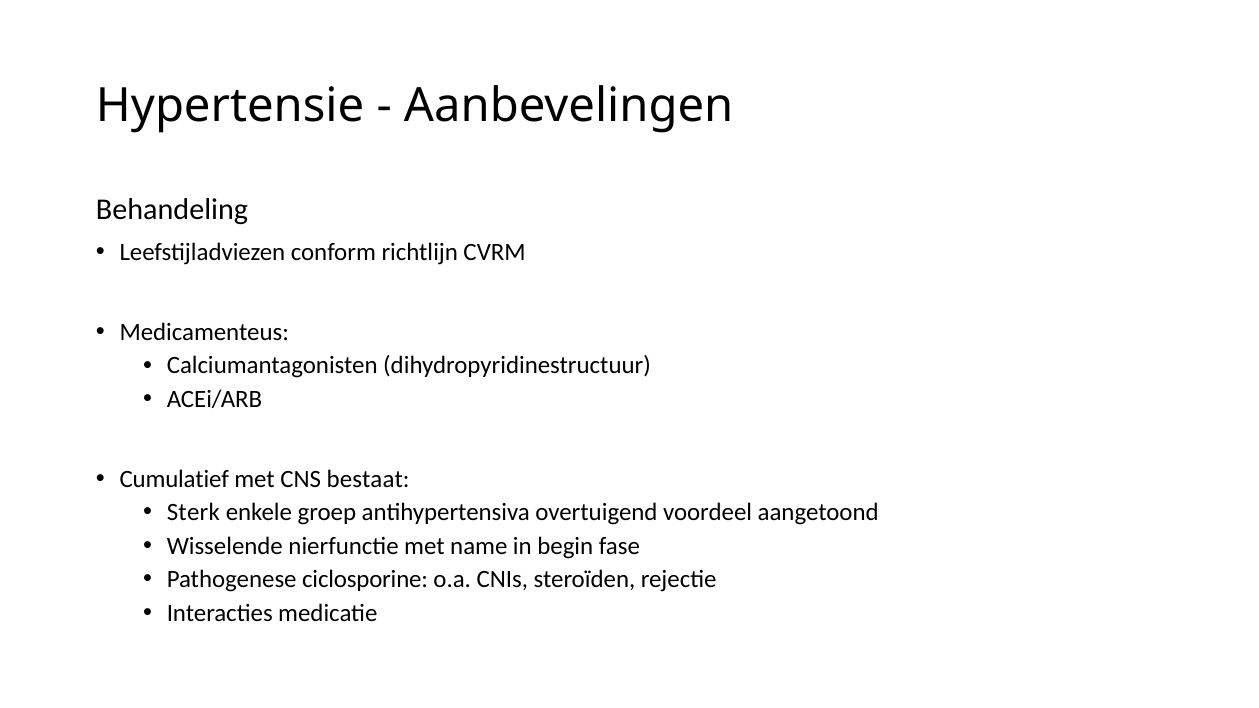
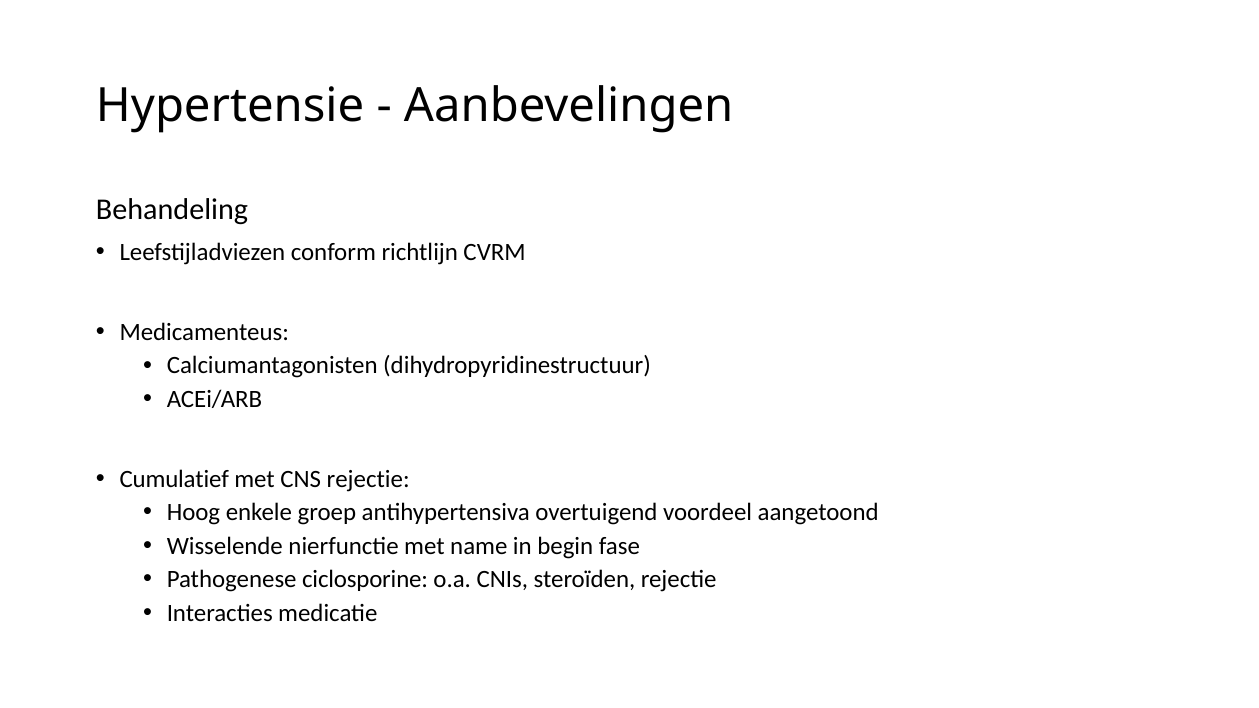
CNS bestaat: bestaat -> rejectie (368, 479)
Sterk: Sterk -> Hoog (193, 513)
